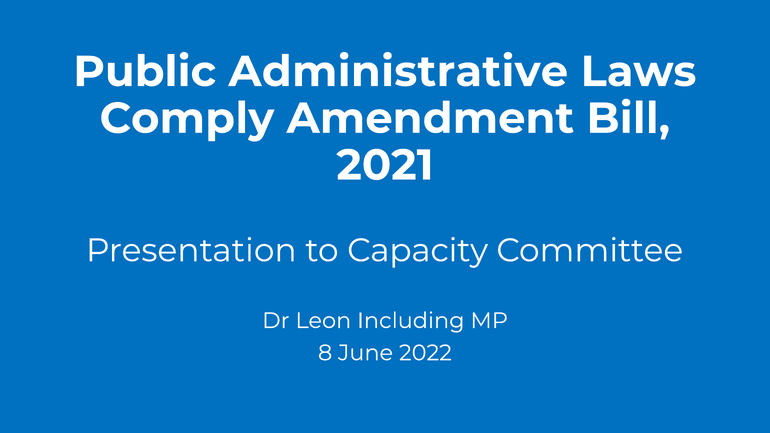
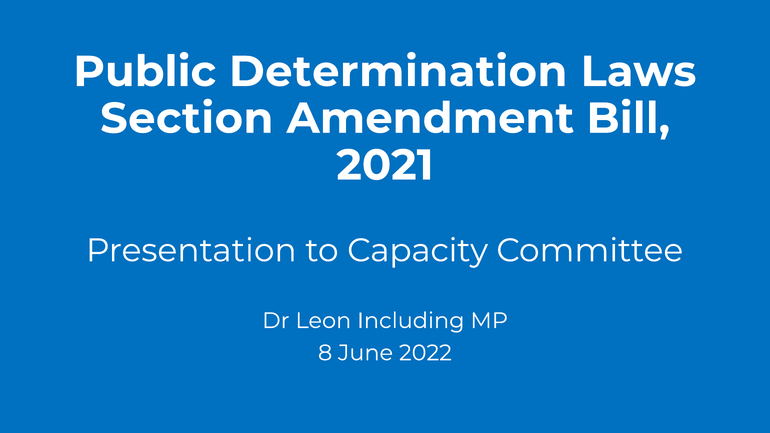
Administrative: Administrative -> Determination (398, 72)
Comply: Comply -> Section (187, 119)
